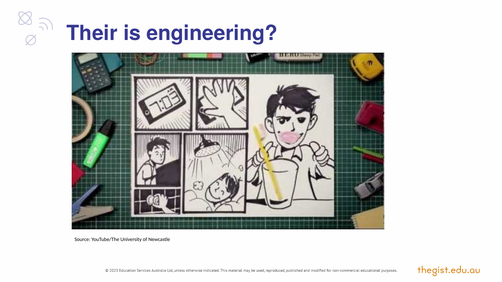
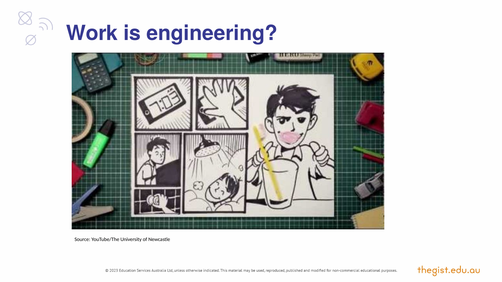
Their: Their -> Work (92, 33)
